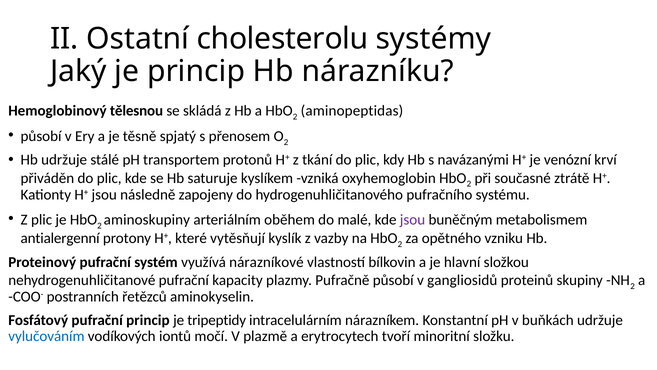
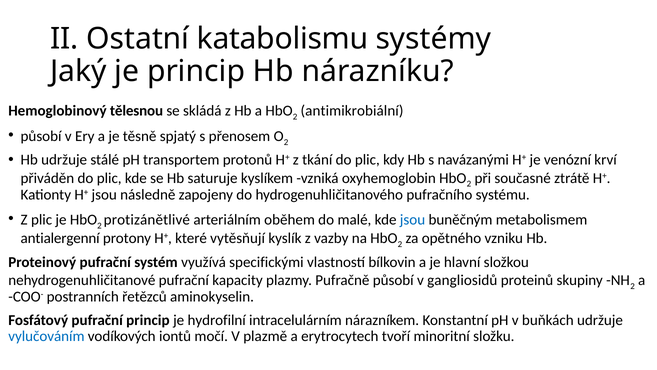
cholesterolu: cholesterolu -> katabolismu (283, 39)
aminopeptidas: aminopeptidas -> antimikrobiální (352, 111)
aminoskupiny: aminoskupiny -> protizánětlivé (147, 220)
jsou colour: purple -> blue (413, 220)
nárazníkové: nárazníkové -> specifickými (266, 262)
tripeptidy: tripeptidy -> hydrofilní (217, 320)
